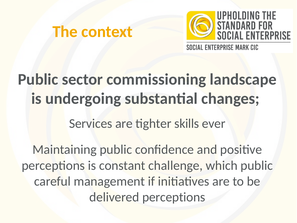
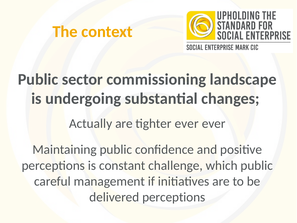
Services: Services -> Actually (91, 123)
tighter skills: skills -> ever (187, 123)
